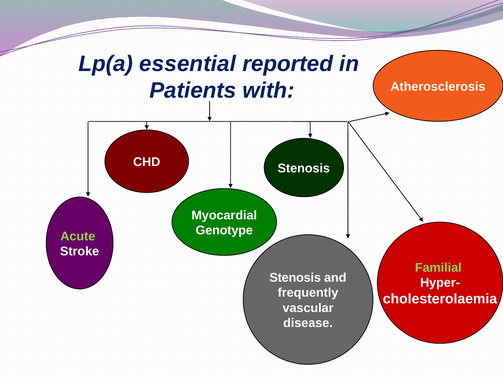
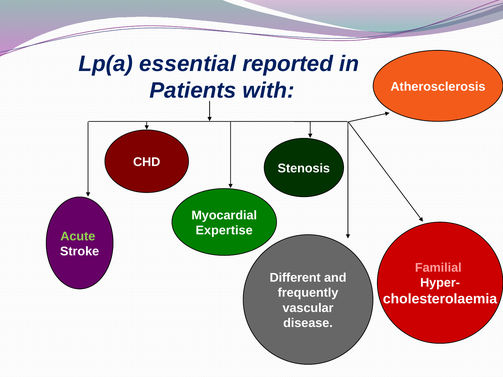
Genotype: Genotype -> Expertise (224, 231)
Familial colour: light green -> pink (438, 268)
Stenosis: Stenosis -> Different (295, 278)
